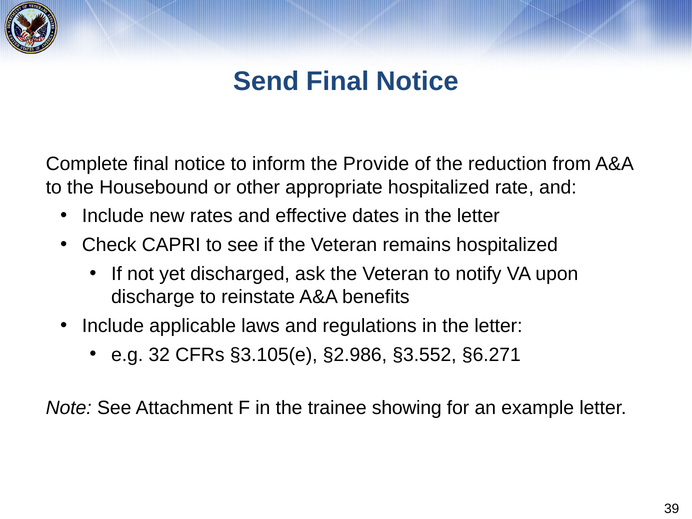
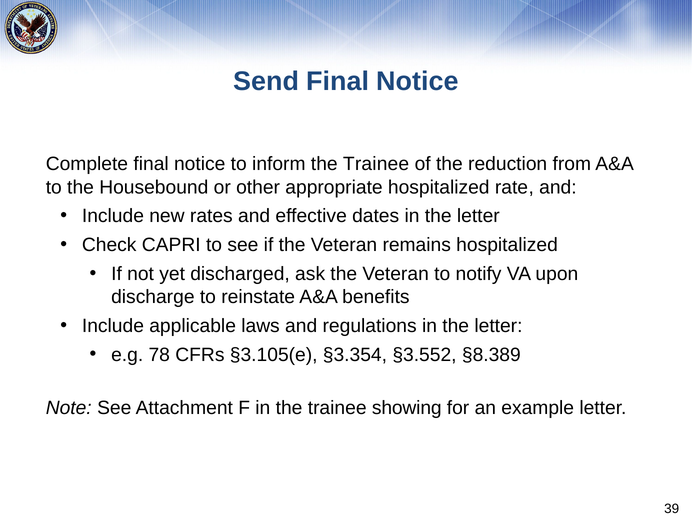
inform the Provide: Provide -> Trainee (376, 164)
32: 32 -> 78 (159, 355)
§2.986: §2.986 -> §3.354 (355, 355)
§6.271: §6.271 -> §8.389 (491, 355)
